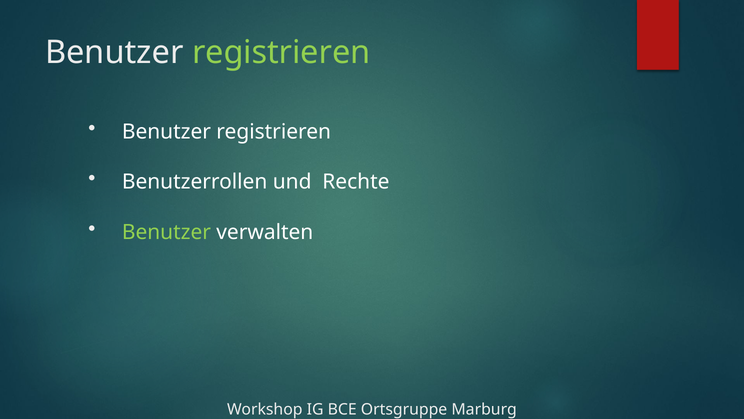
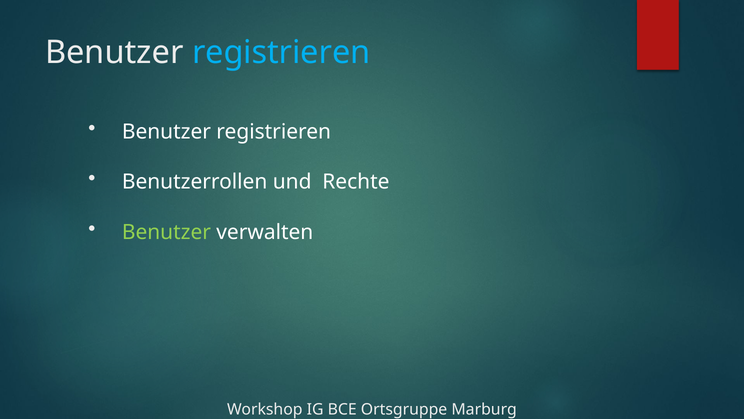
registrieren colour: light green -> light blue (281, 52)
